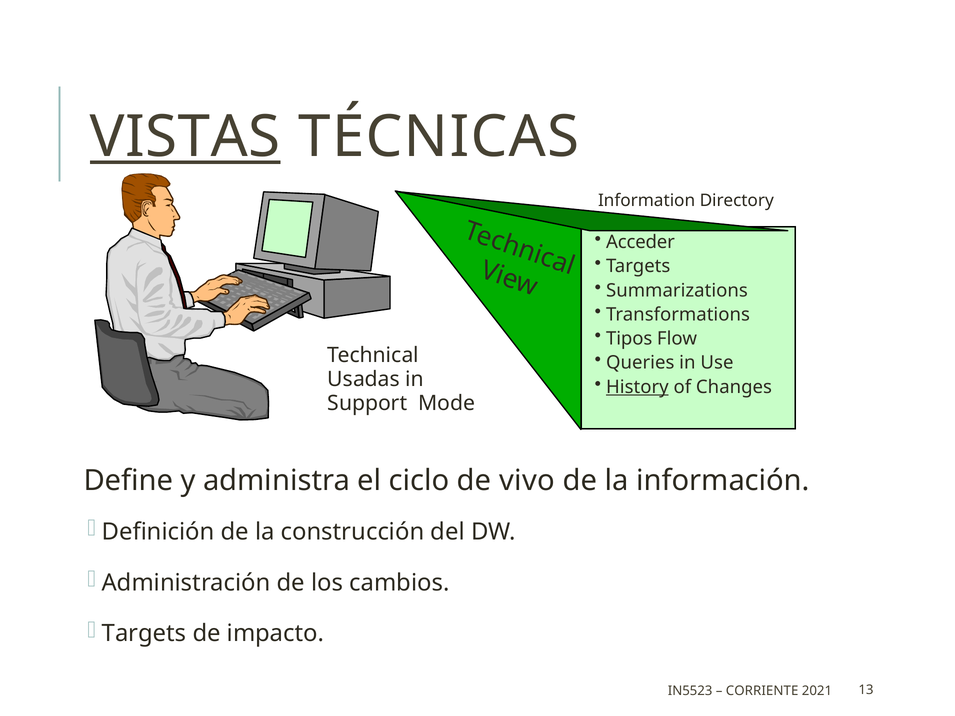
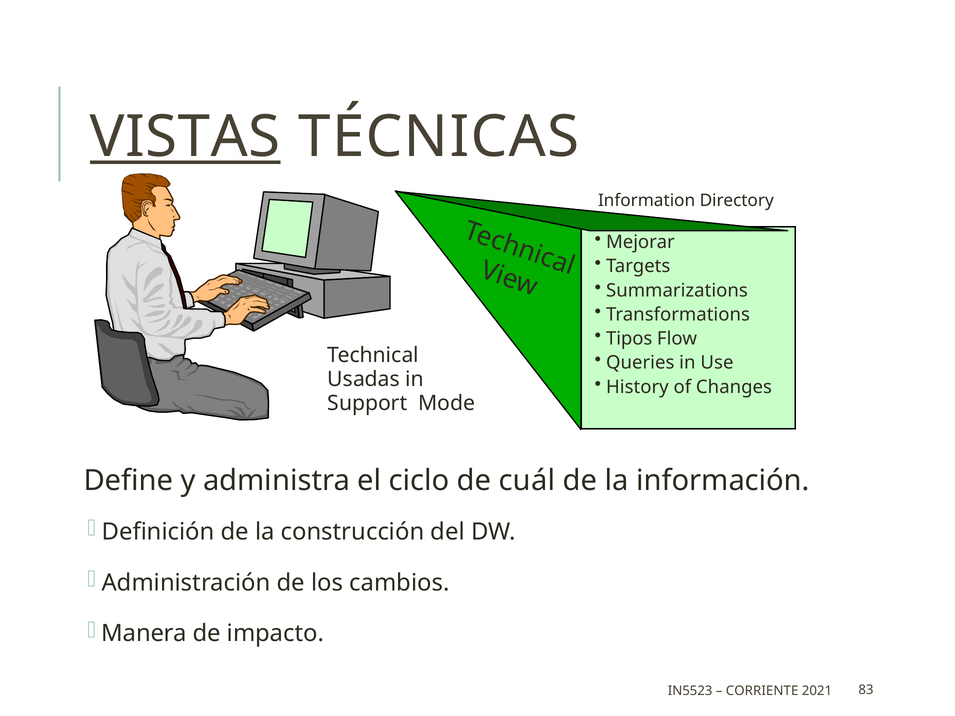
Acceder: Acceder -> Mejorar (640, 242)
History underline: present -> none (637, 387)
vivo: vivo -> cuál (527, 481)
Targets: Targets -> Manera (144, 634)
13: 13 -> 83 (866, 690)
